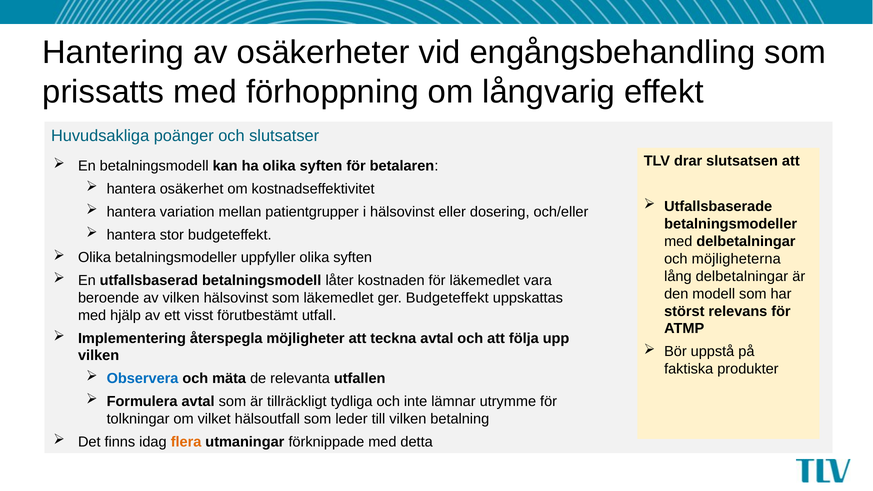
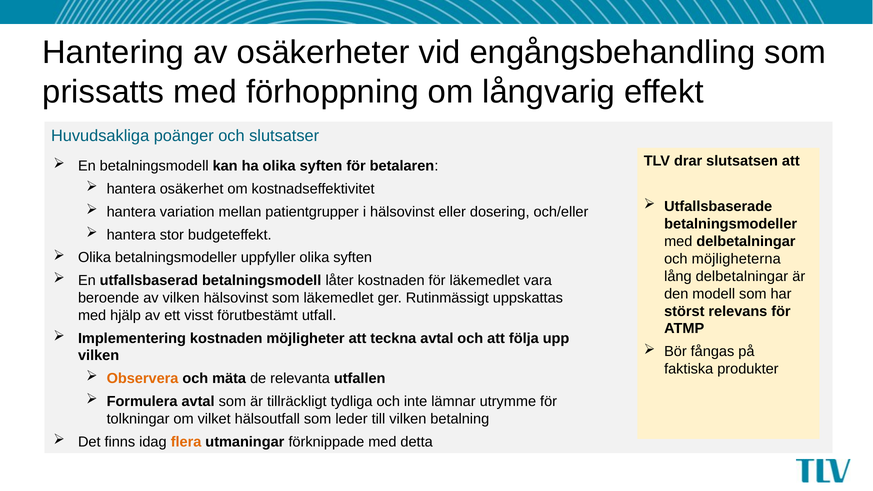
ger Budgeteffekt: Budgeteffekt -> Rutinmässigt (447, 298)
Implementering återspegla: återspegla -> kostnaden (226, 338)
uppstå: uppstå -> fångas (713, 352)
Observera colour: blue -> orange (143, 379)
